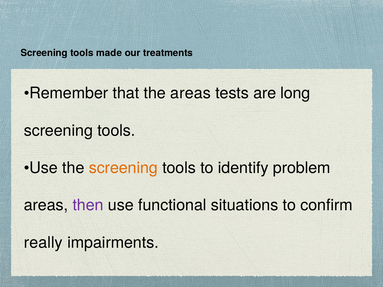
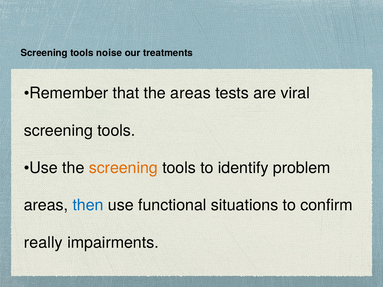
made: made -> noise (109, 53)
long: long -> viral (295, 93)
then colour: purple -> blue (88, 205)
